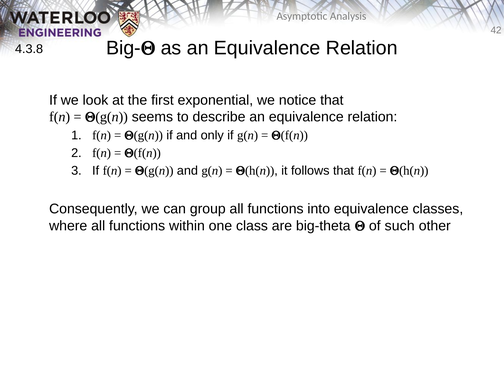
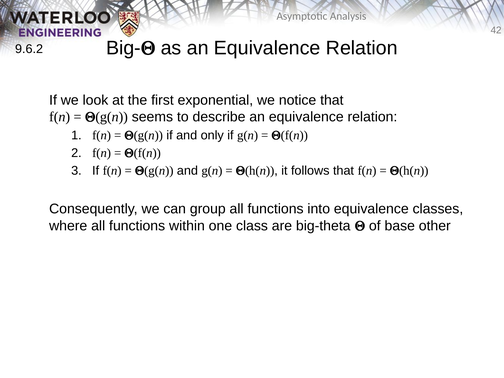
4.3.8: 4.3.8 -> 9.6.2 (29, 49)
such: such -> base (400, 226)
